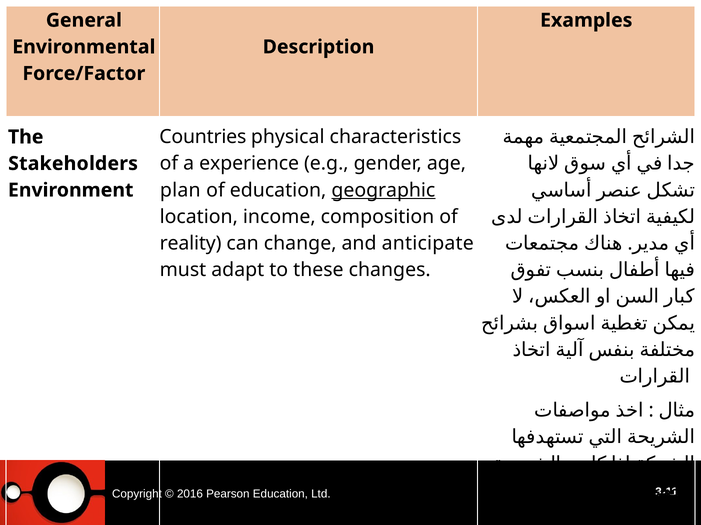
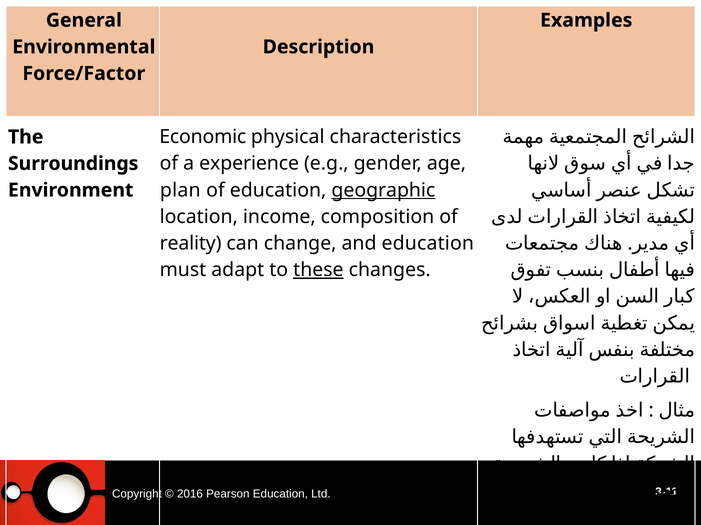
Countries: Countries -> Economic (203, 137)
Stakeholders: Stakeholders -> Surroundings (73, 164)
and anticipate: anticipate -> education (428, 244)
these underline: none -> present (318, 270)
